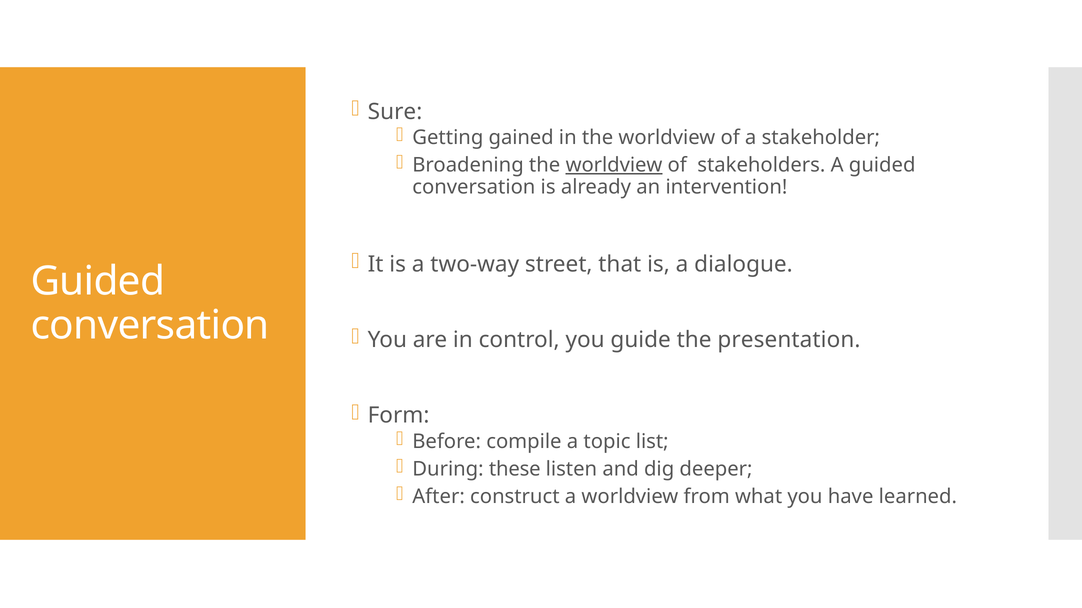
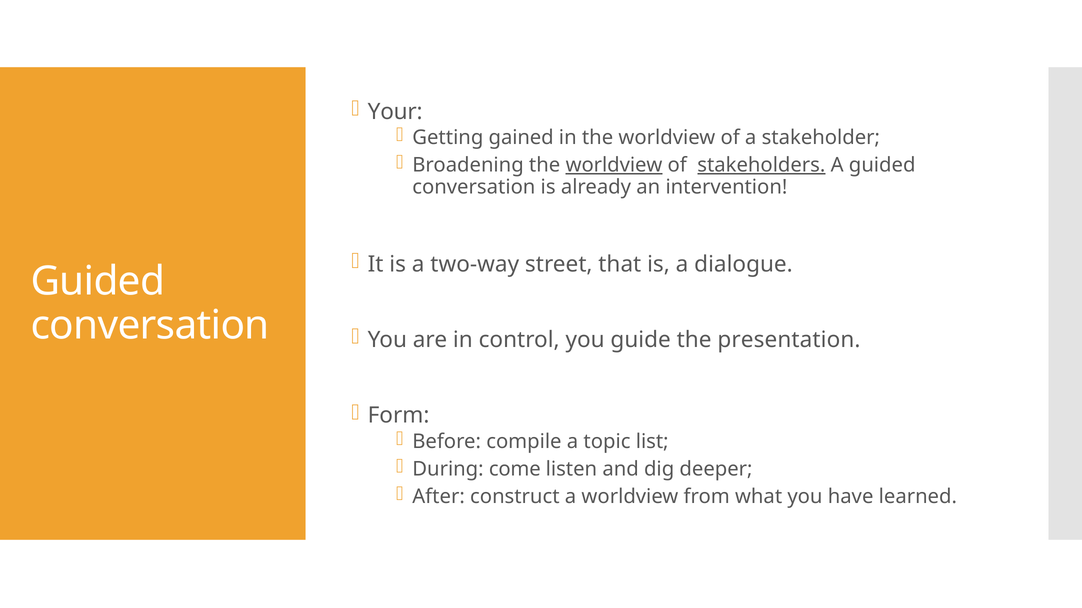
Sure: Sure -> Your (395, 112)
stakeholders underline: none -> present (761, 165)
these: these -> come (515, 469)
